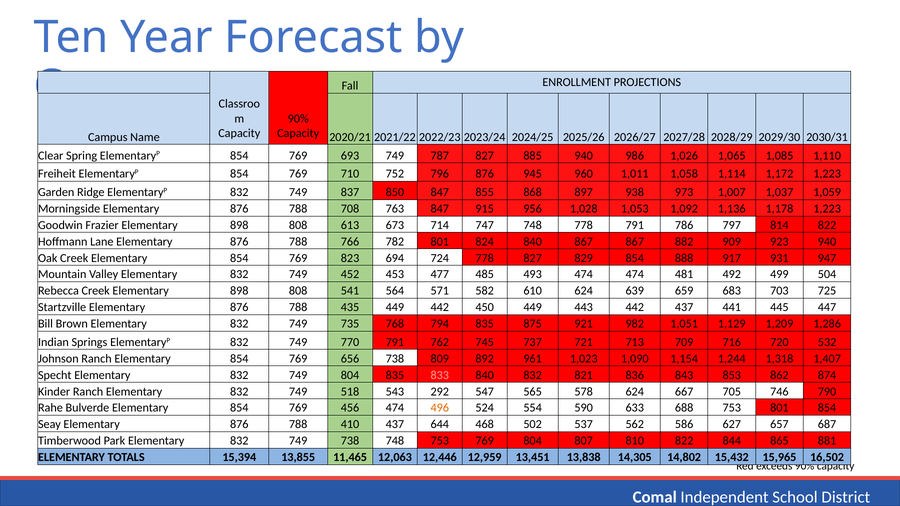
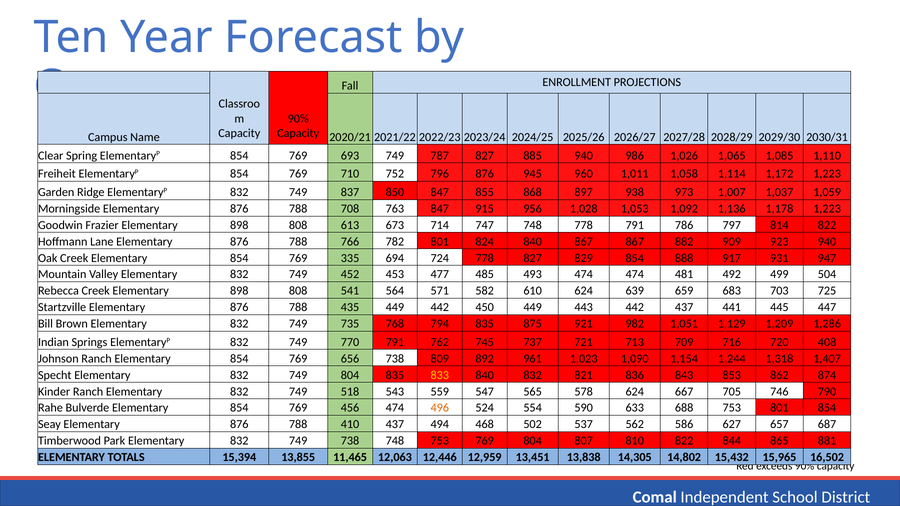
823: 823 -> 335 (350, 258)
532: 532 -> 408 (827, 342)
833 colour: pink -> yellow (440, 375)
292: 292 -> 559 (440, 392)
644: 644 -> 494 (440, 425)
